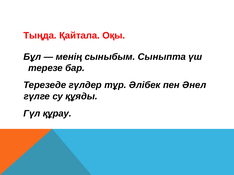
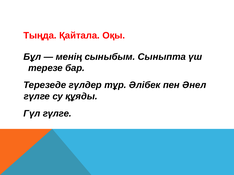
Гүл құрау: құрау -> гүлге (57, 114)
